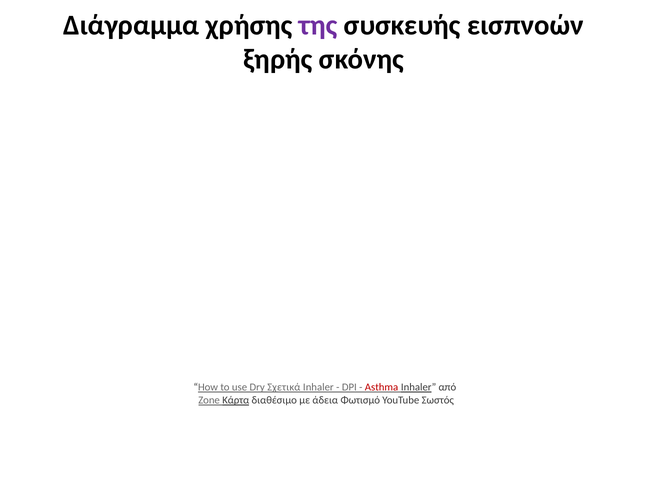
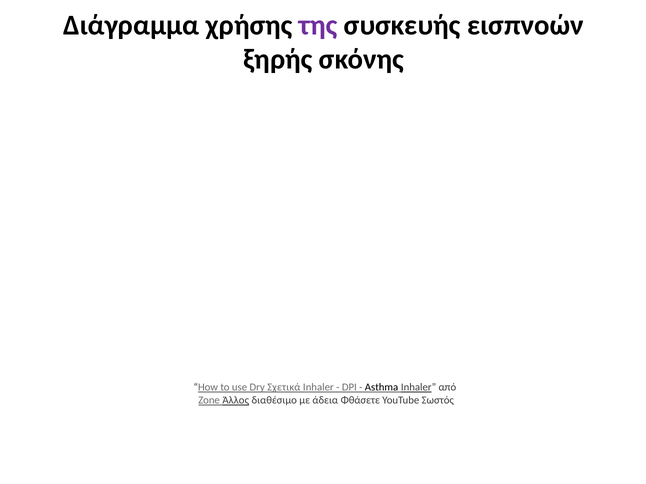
Asthma colour: red -> black (382, 388)
Κάρτα: Κάρτα -> Άλλος (236, 401)
Φωτισμό: Φωτισμό -> Φθάσετε (360, 401)
